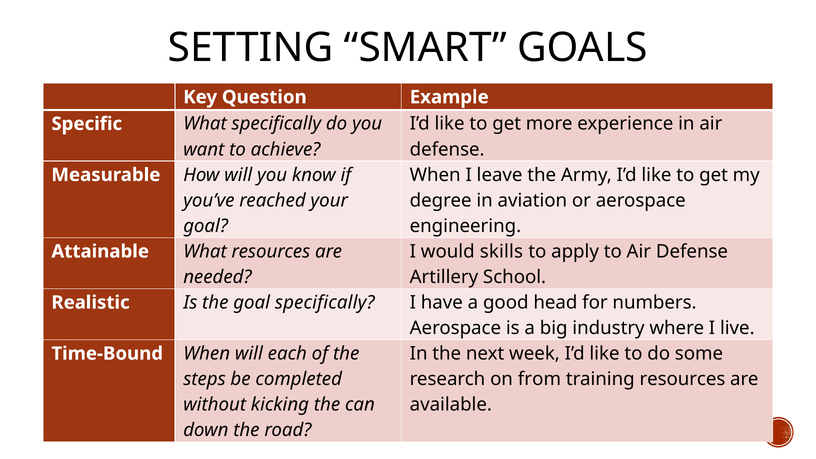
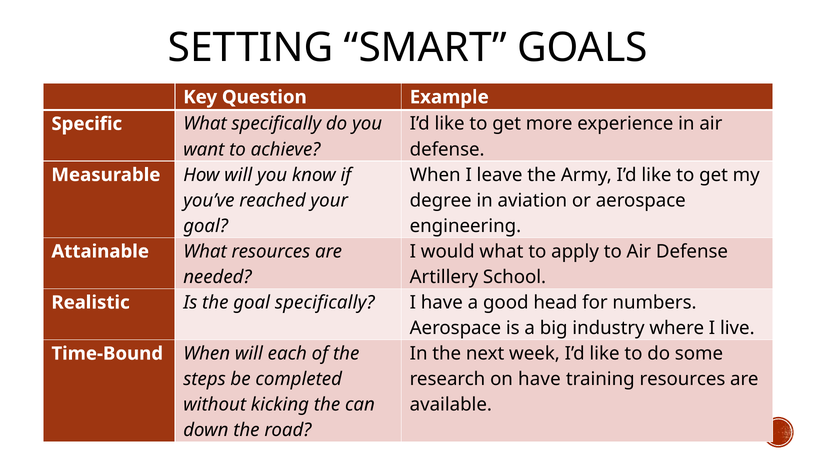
would skills: skills -> what (501, 251)
on from: from -> have (539, 379)
